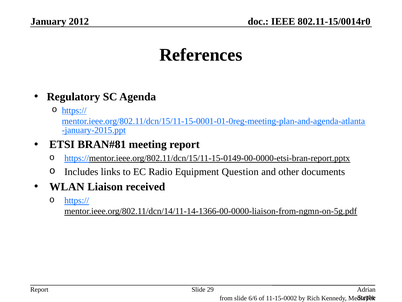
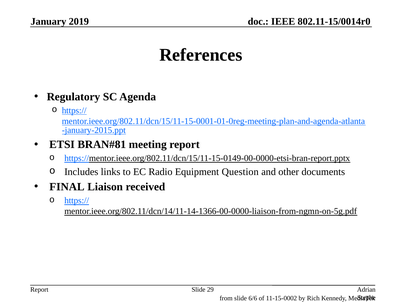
2012: 2012 -> 2019 (79, 21)
WLAN: WLAN -> FINAL (67, 187)
